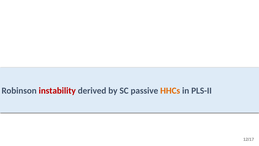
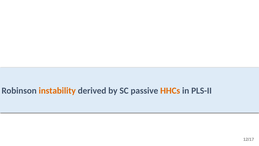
instability colour: red -> orange (57, 91)
